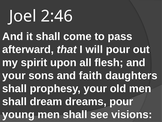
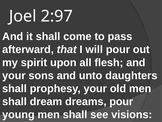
2:46: 2:46 -> 2:97 (57, 16)
faith: faith -> unto (91, 75)
